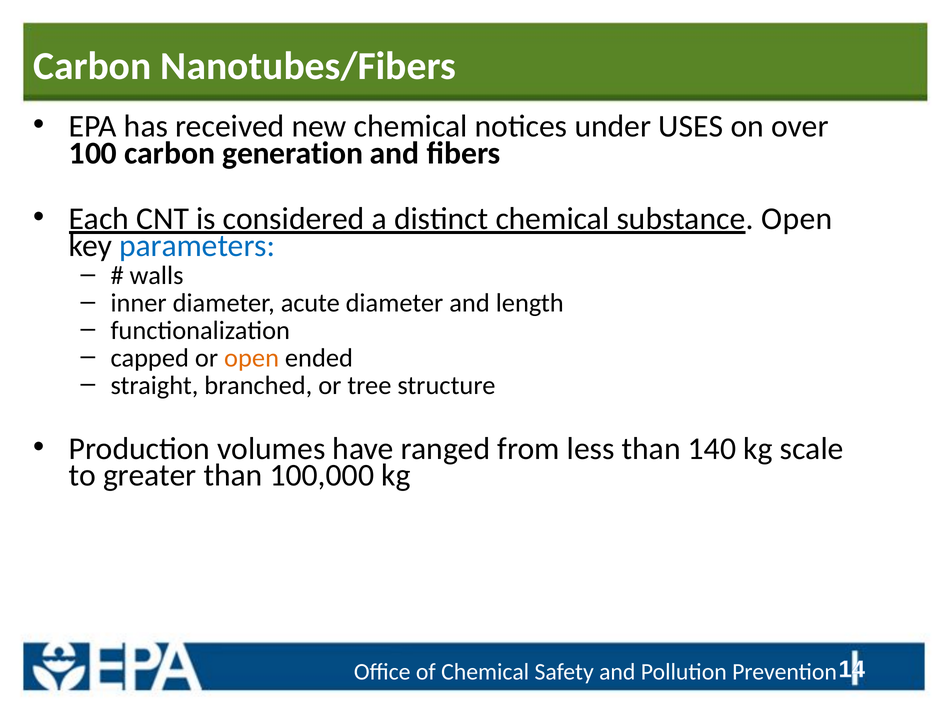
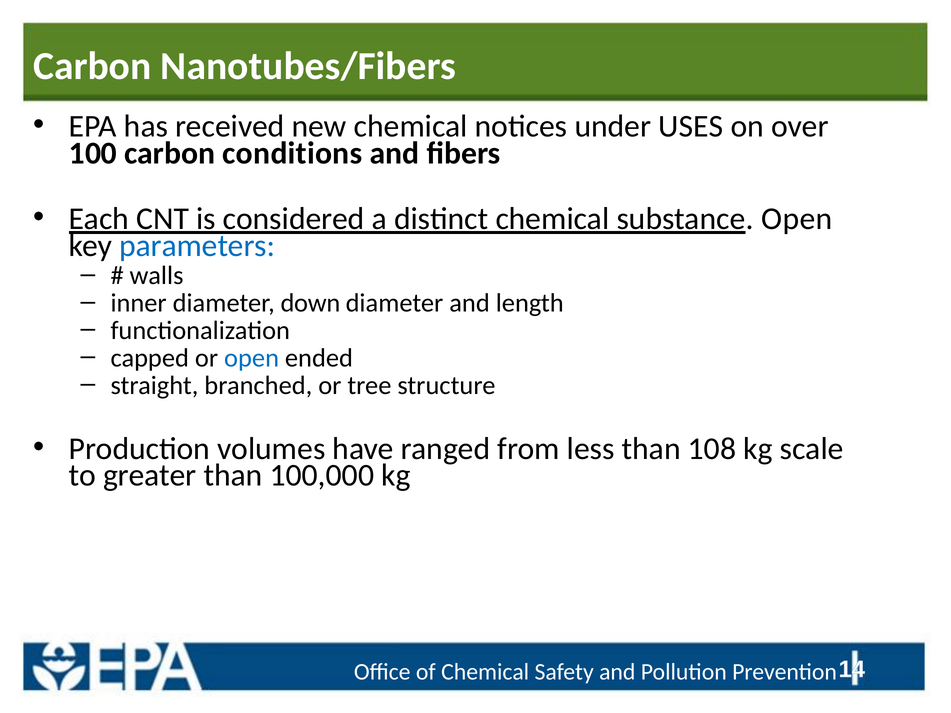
generation: generation -> conditions (292, 153)
acute: acute -> down (310, 303)
open colour: orange -> blue (252, 358)
140: 140 -> 108 (712, 449)
